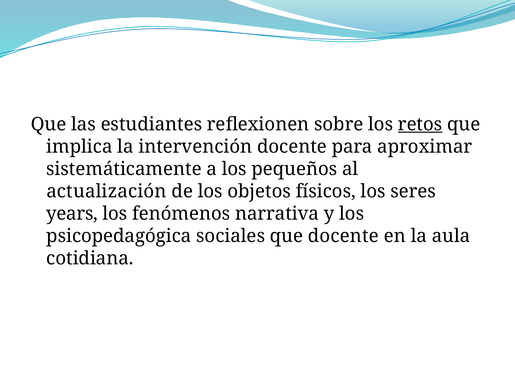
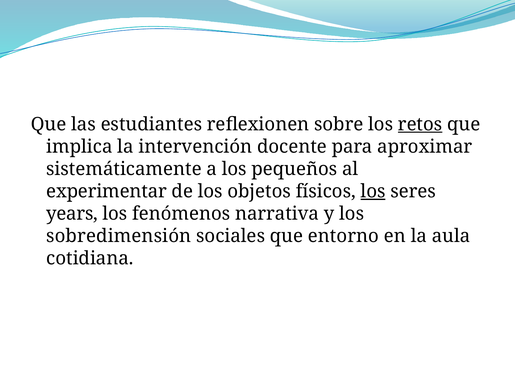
actualización: actualización -> experimentar (107, 191)
los underline: none -> present (373, 191)
psicopedagógica: psicopedagógica -> sobredimensión (119, 236)
que docente: docente -> entorno (343, 236)
